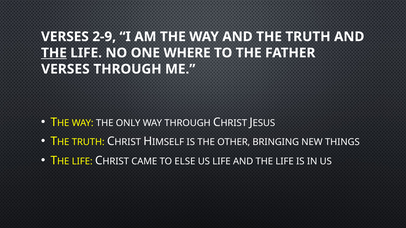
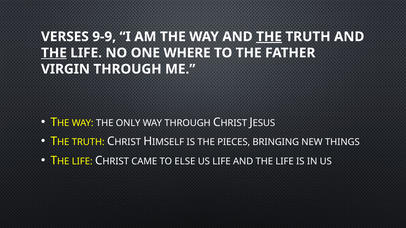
2-9: 2-9 -> 9-9 (104, 37)
THE underline: none -> present (269, 37)
VERSES: VERSES -> VIRGIN (66, 69)
OTHER: OTHER -> PIECES (234, 142)
